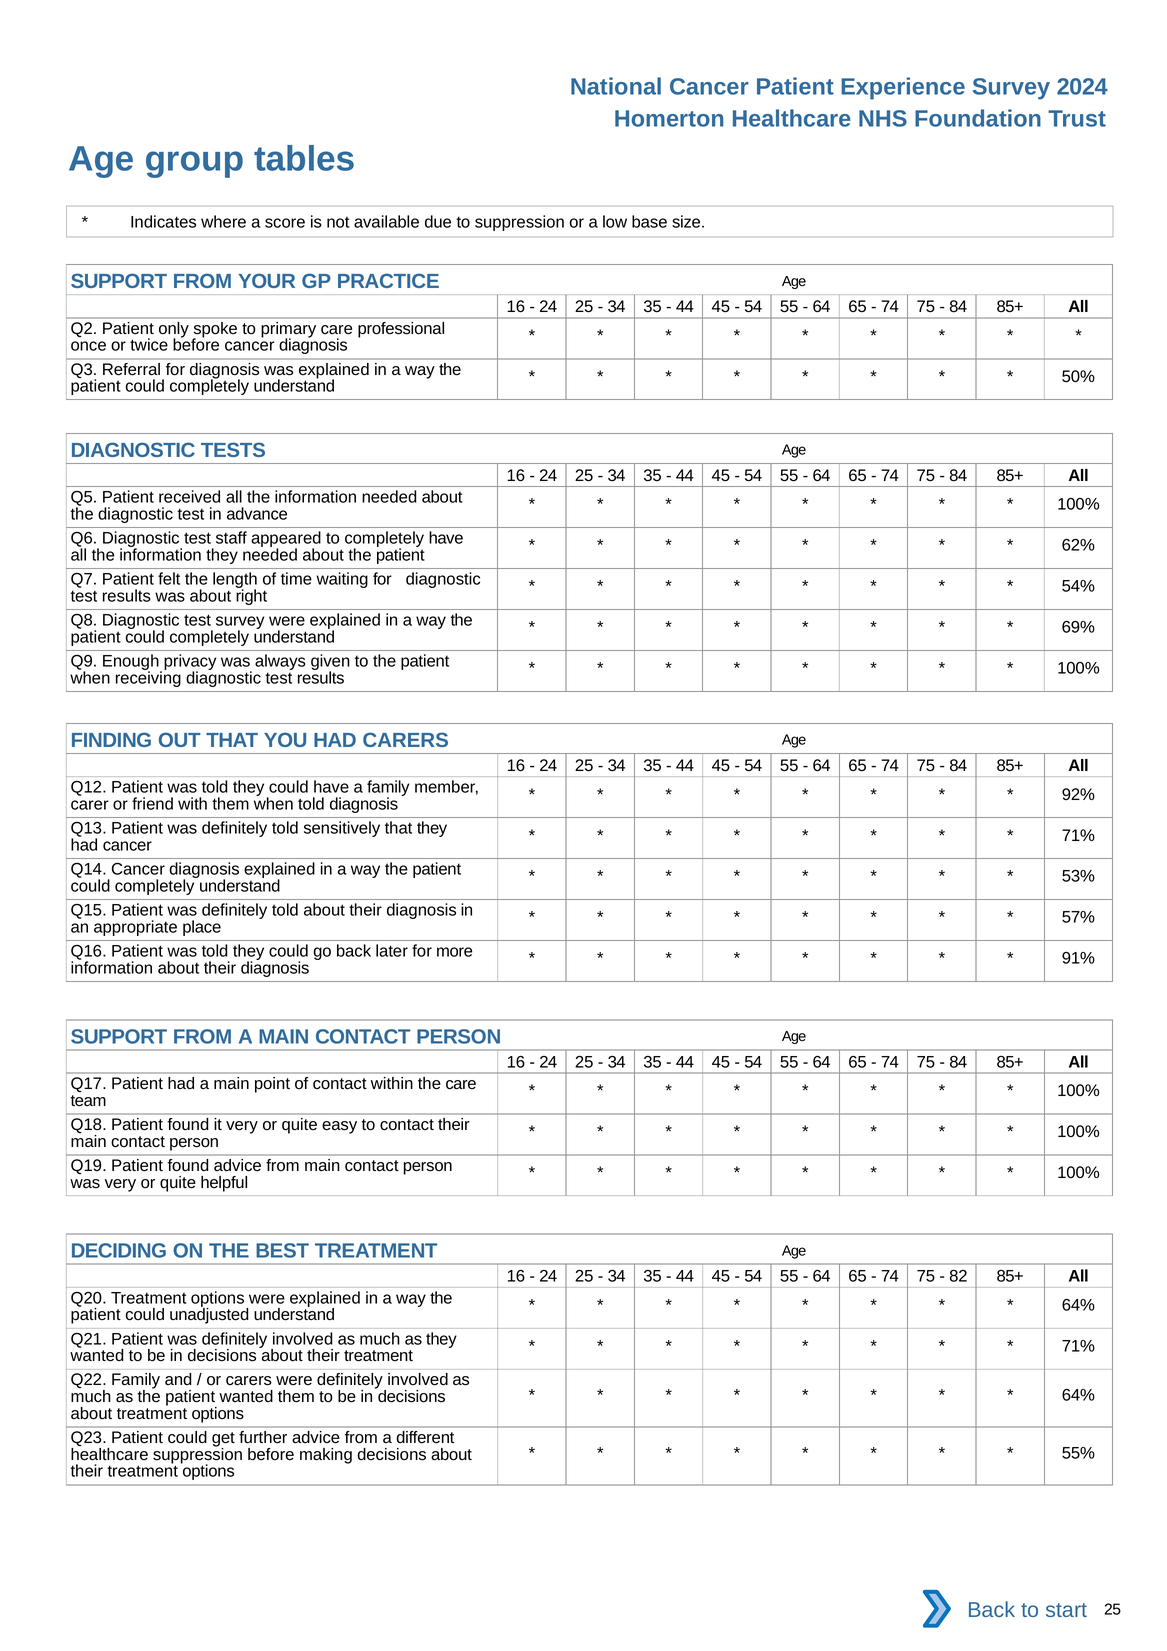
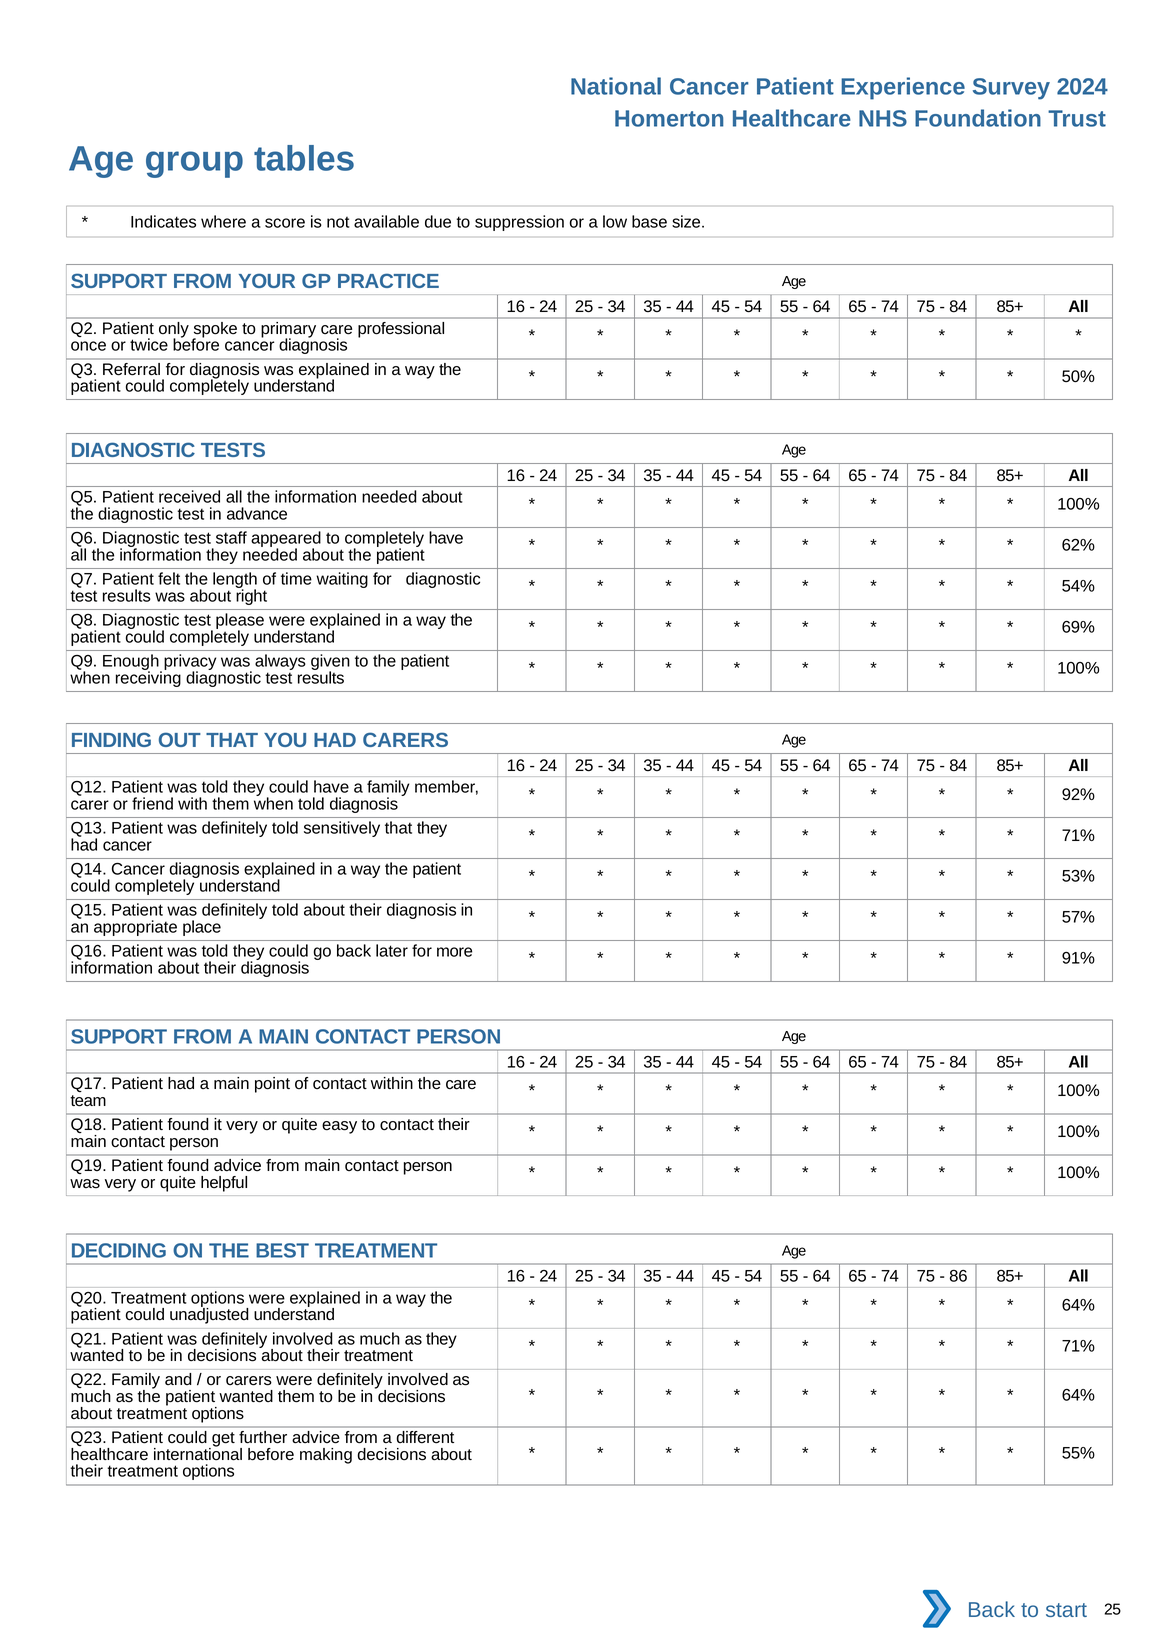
test survey: survey -> please (240, 620)
82: 82 -> 86 (958, 1277)
healthcare suppression: suppression -> international (198, 1455)
